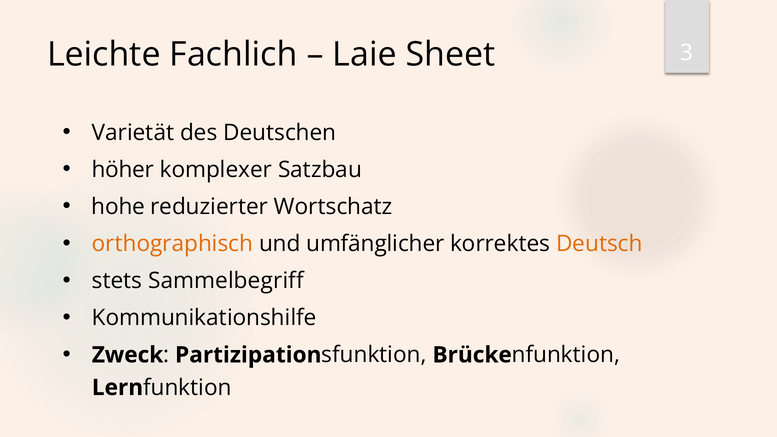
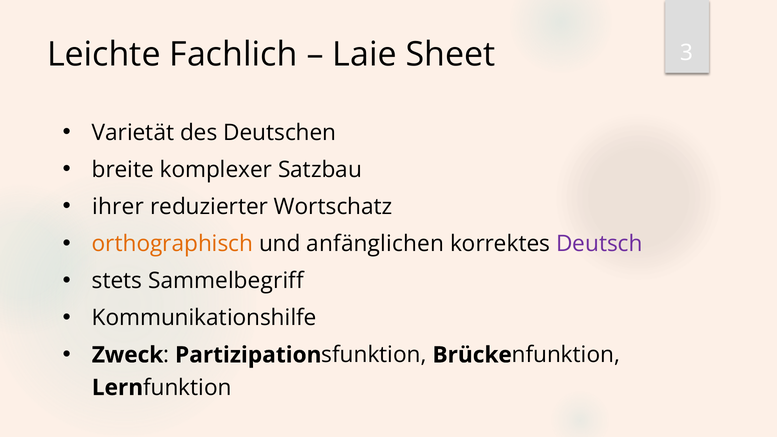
höher: höher -> breite (123, 170)
hohe: hohe -> ihrer (118, 207)
umfänglicher: umfänglicher -> anfänglichen (375, 244)
Deutsch colour: orange -> purple (599, 244)
